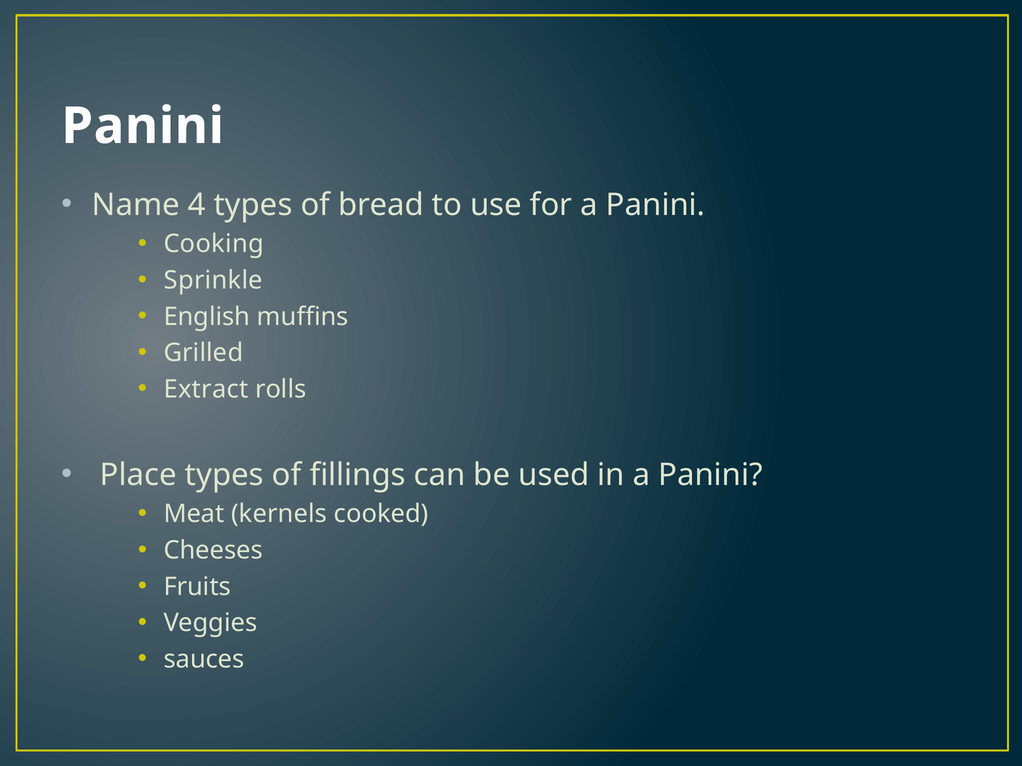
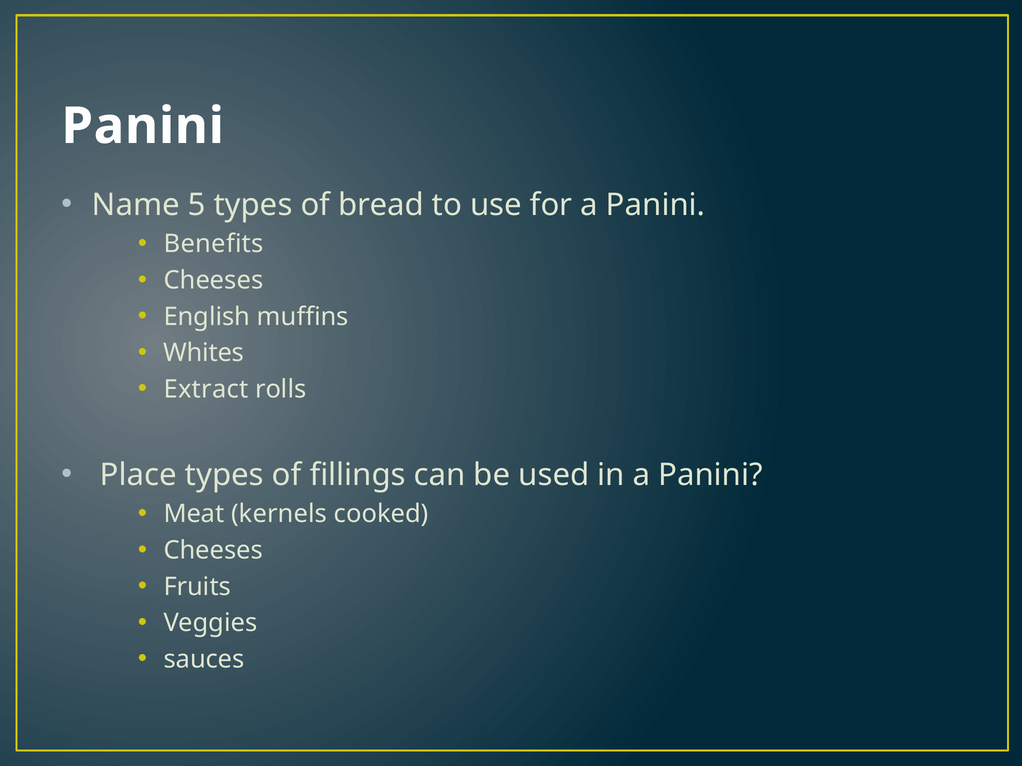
4: 4 -> 5 (197, 205)
Cooking: Cooking -> Benefits (214, 244)
Sprinkle: Sprinkle -> Cheeses (213, 281)
Grilled: Grilled -> Whites (204, 353)
